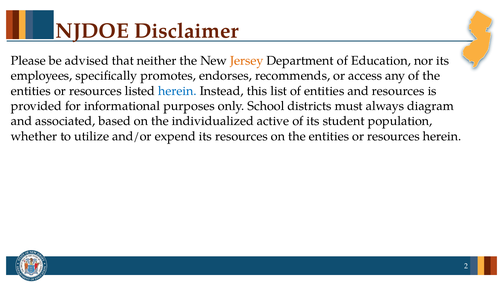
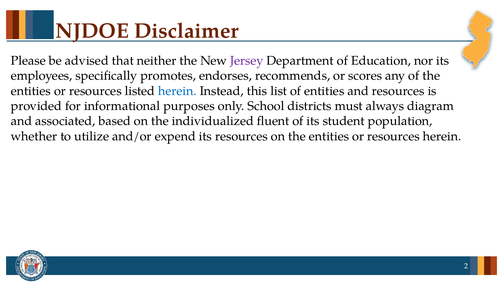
Jersey colour: orange -> purple (247, 61)
access: access -> scores (365, 76)
active: active -> fluent (273, 121)
